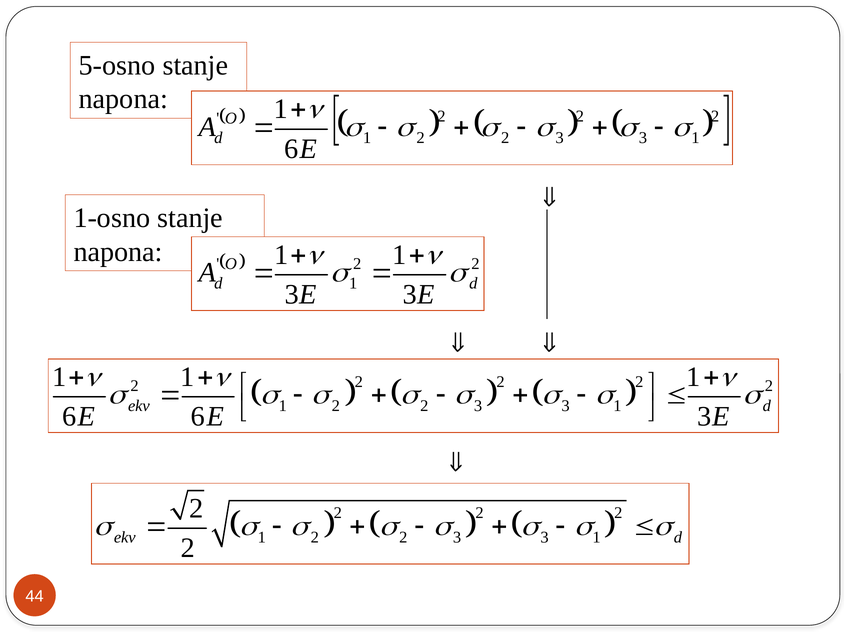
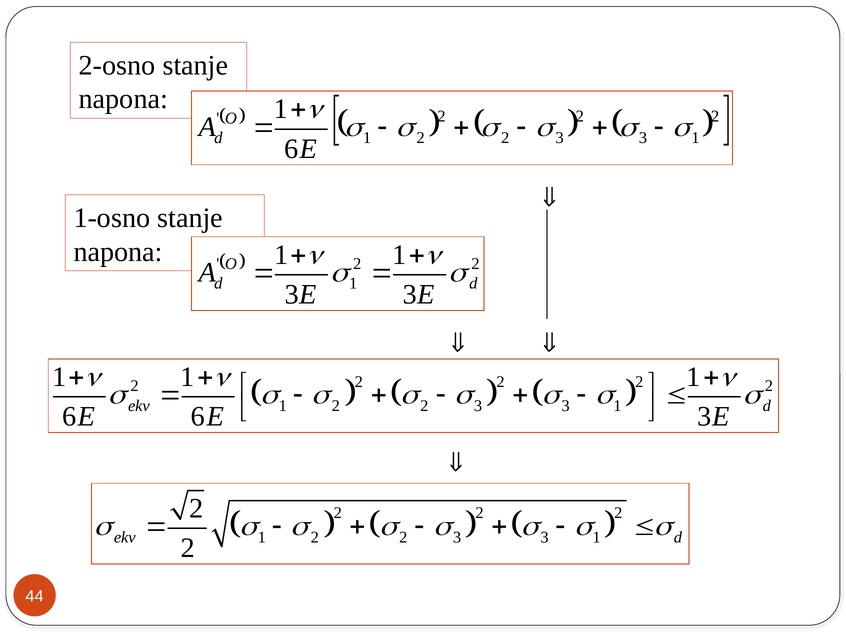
5-osno: 5-osno -> 2-osno (117, 65)
